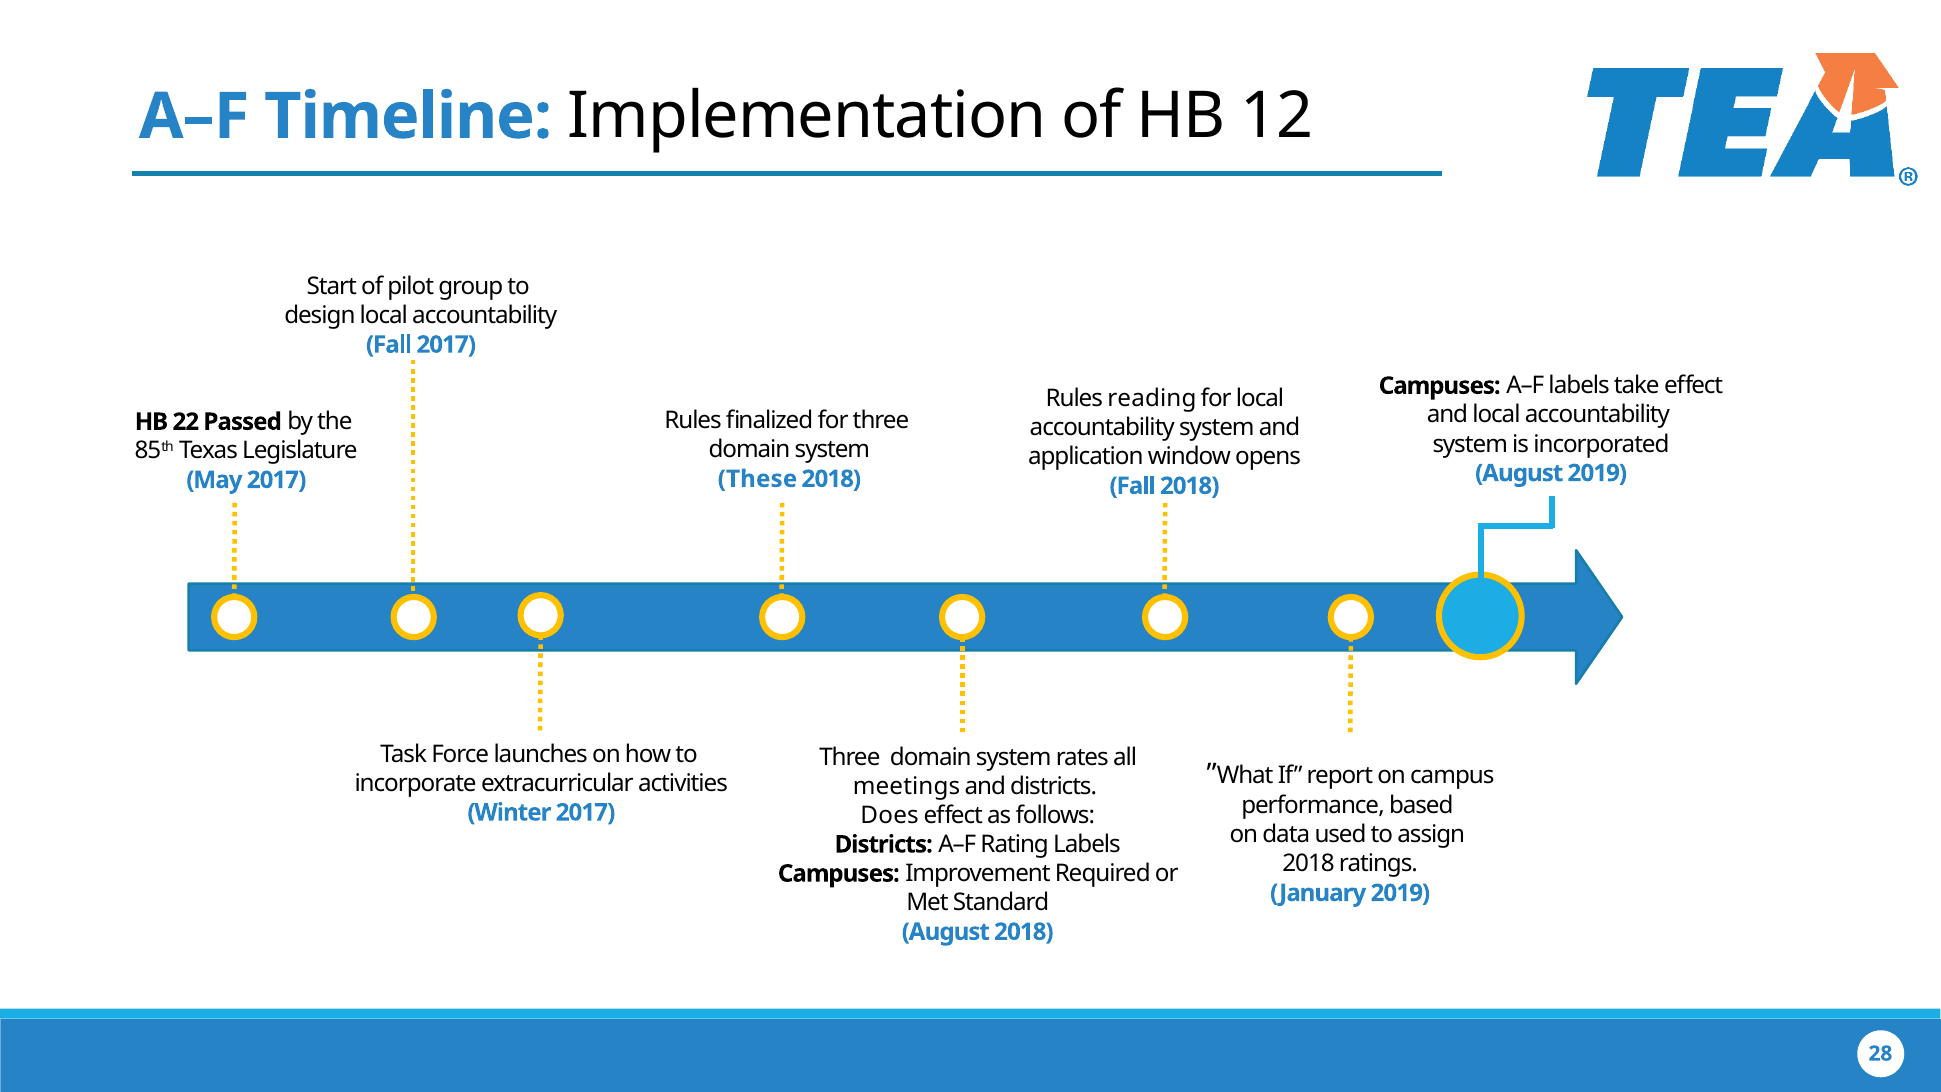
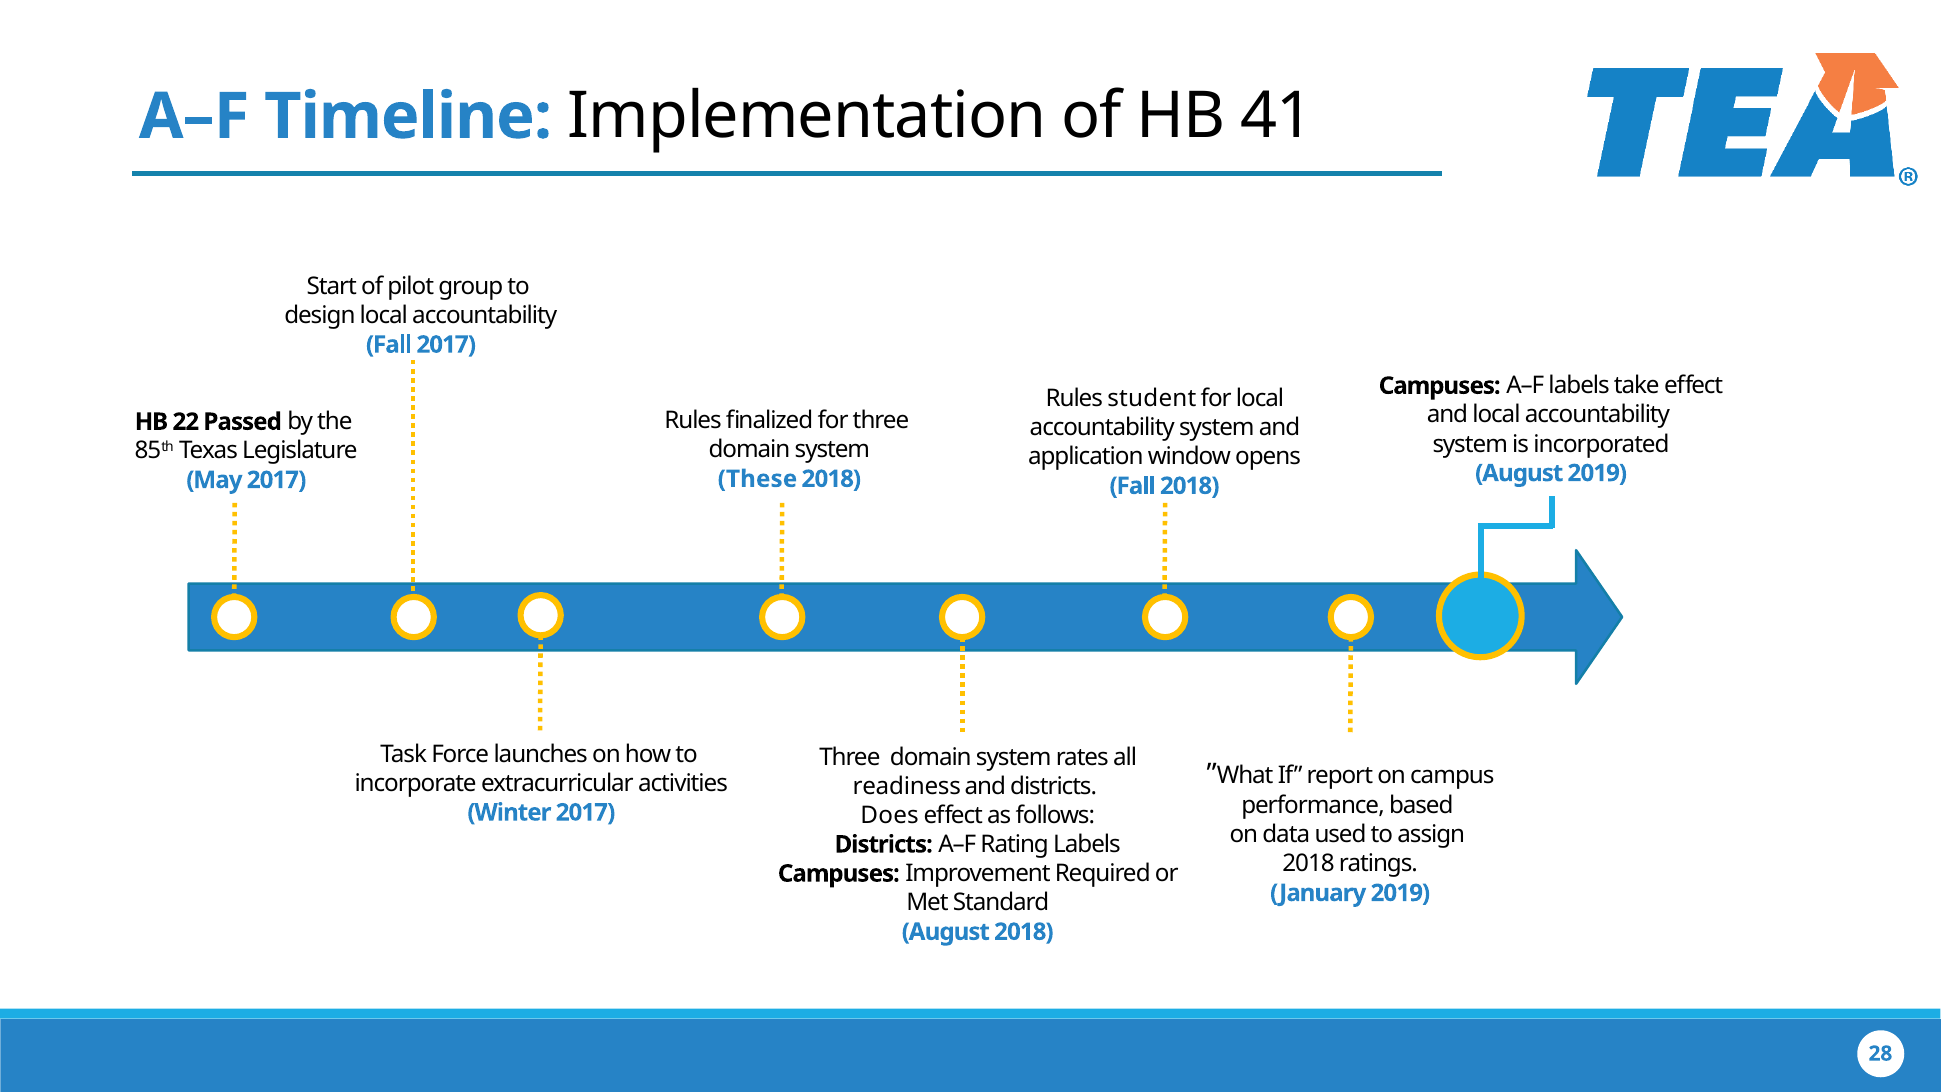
12: 12 -> 41 (1277, 117)
reading: reading -> student (1152, 399)
meetings: meetings -> readiness (907, 786)
